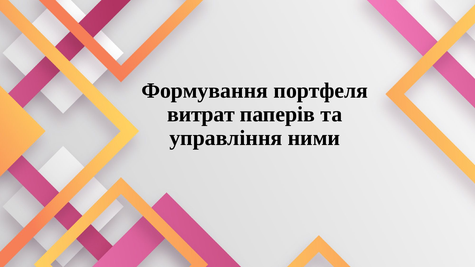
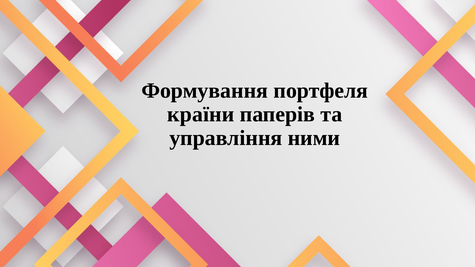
витрат: витрат -> країни (201, 114)
